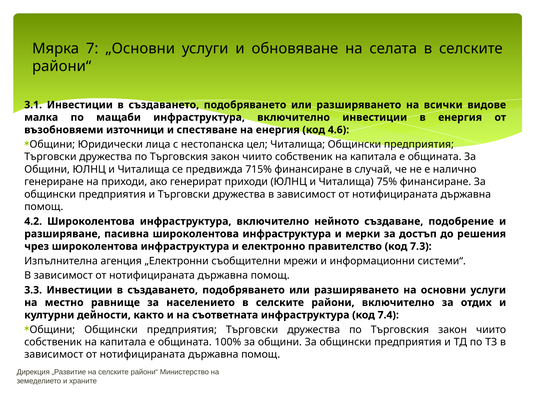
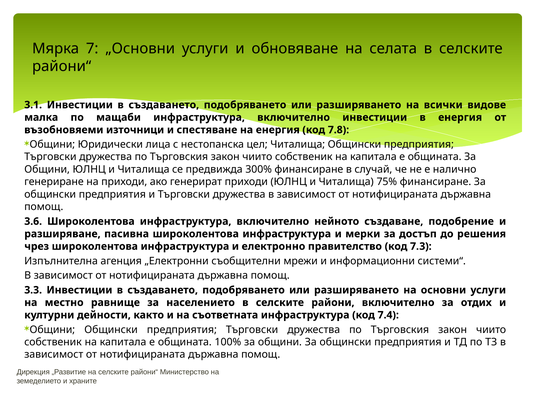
4.6: 4.6 -> 7.8 (338, 130)
715%: 715% -> 300% (259, 169)
4.2: 4.2 -> 3.6 (33, 222)
